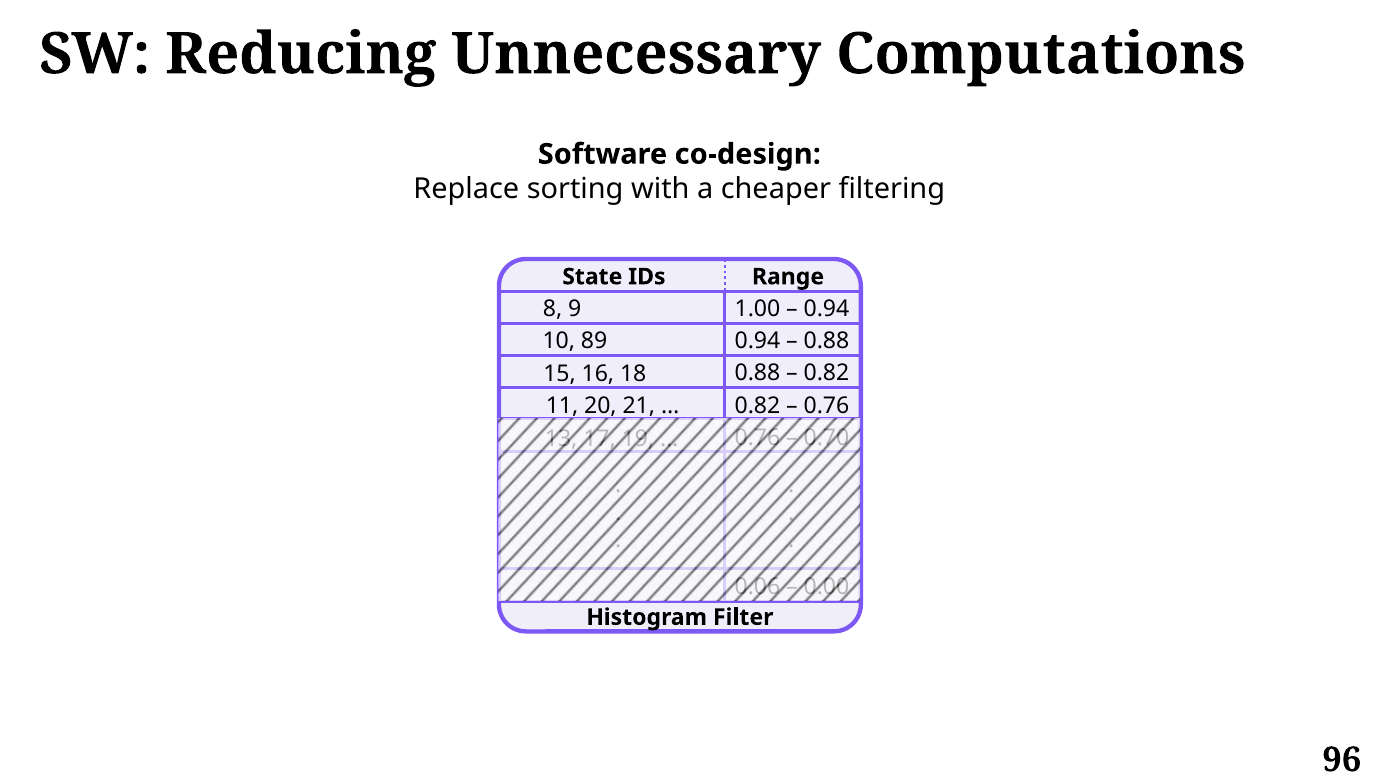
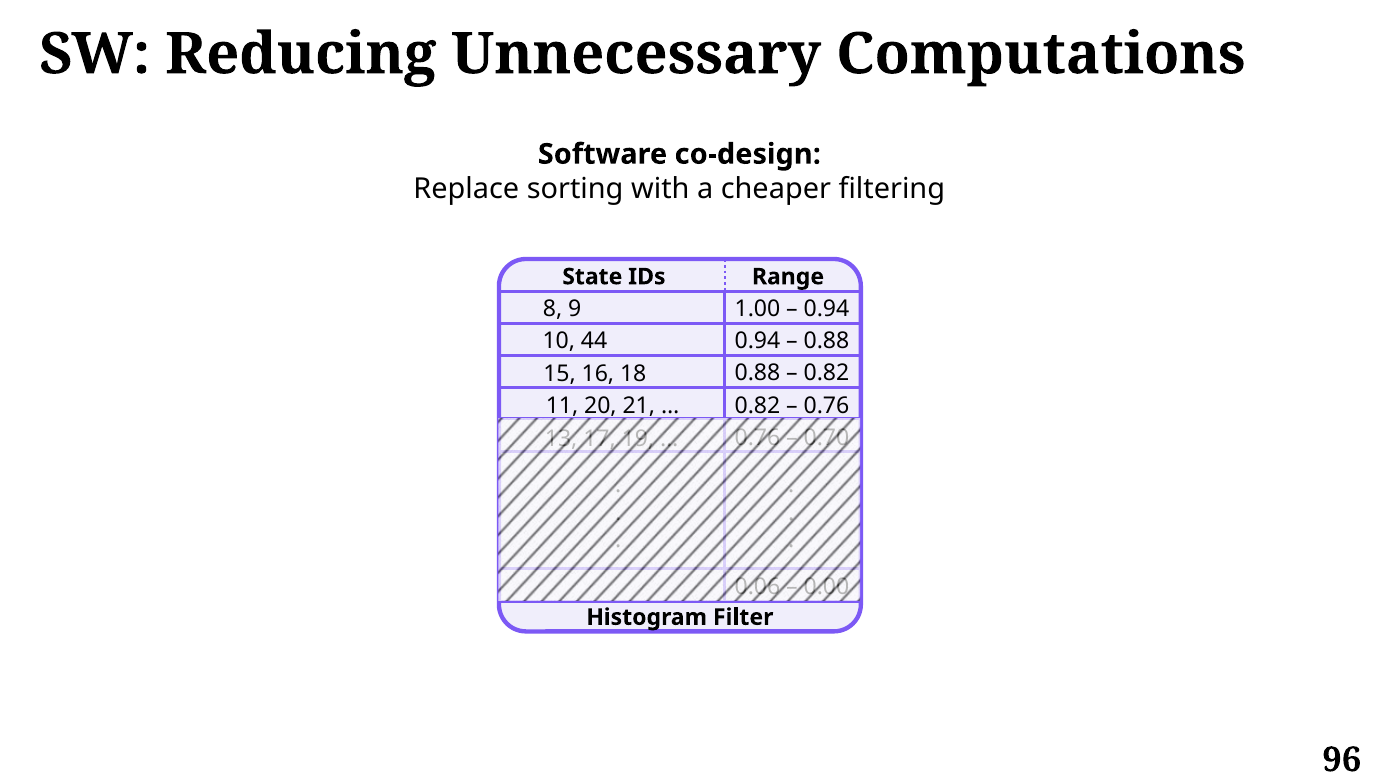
89: 89 -> 44 (594, 341)
